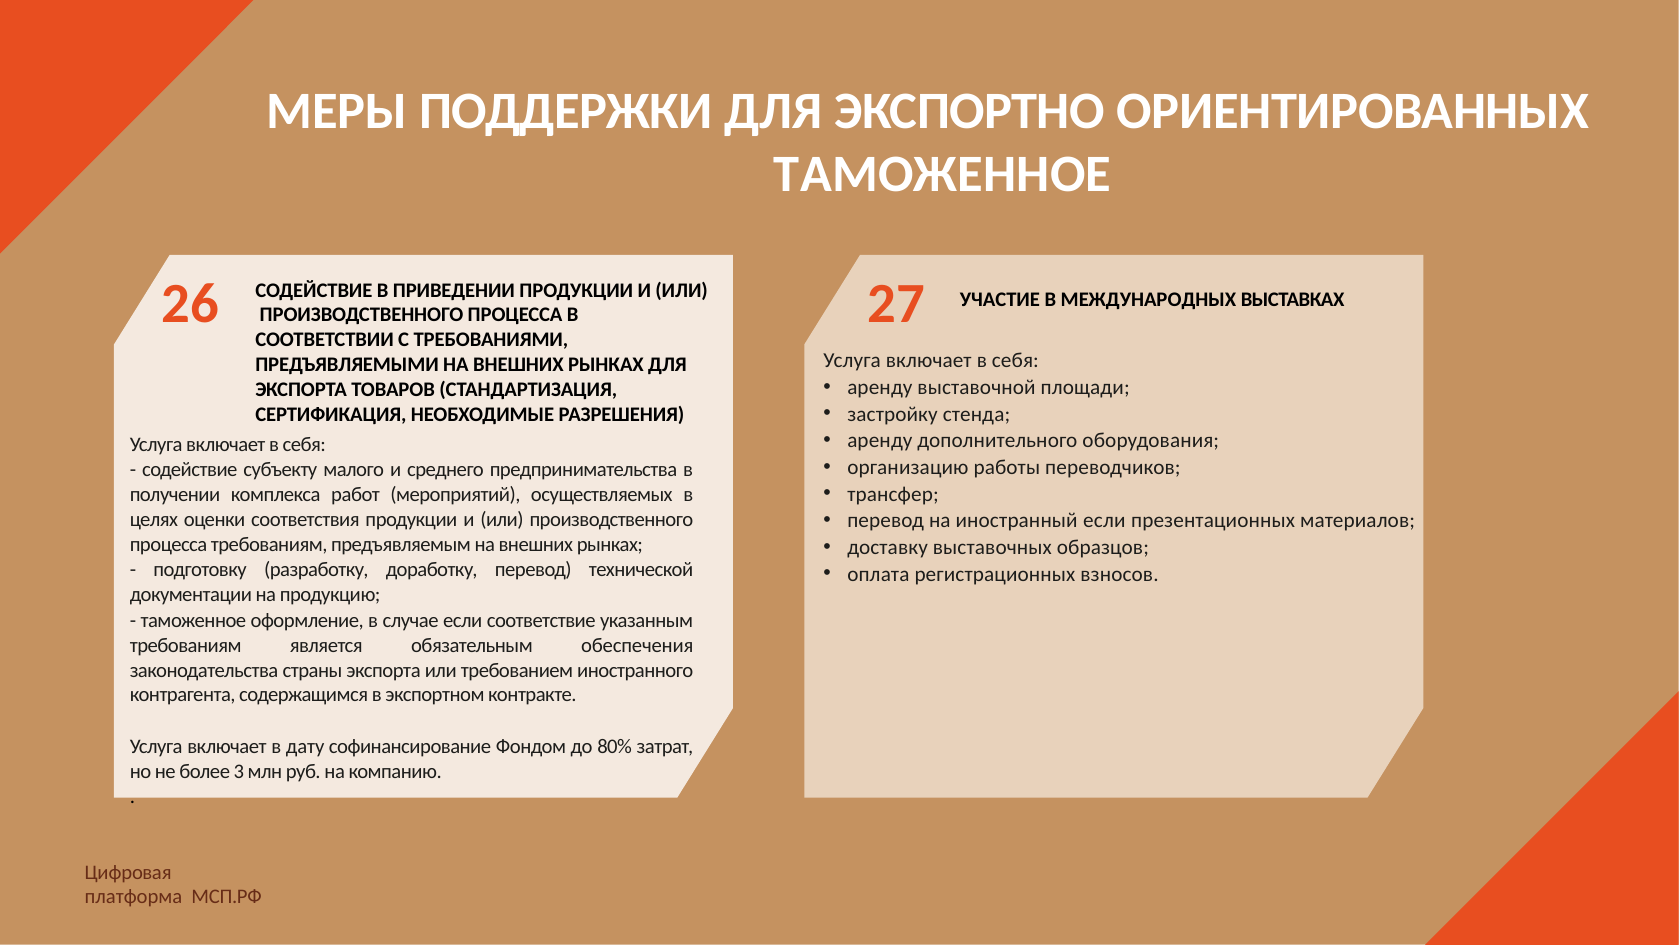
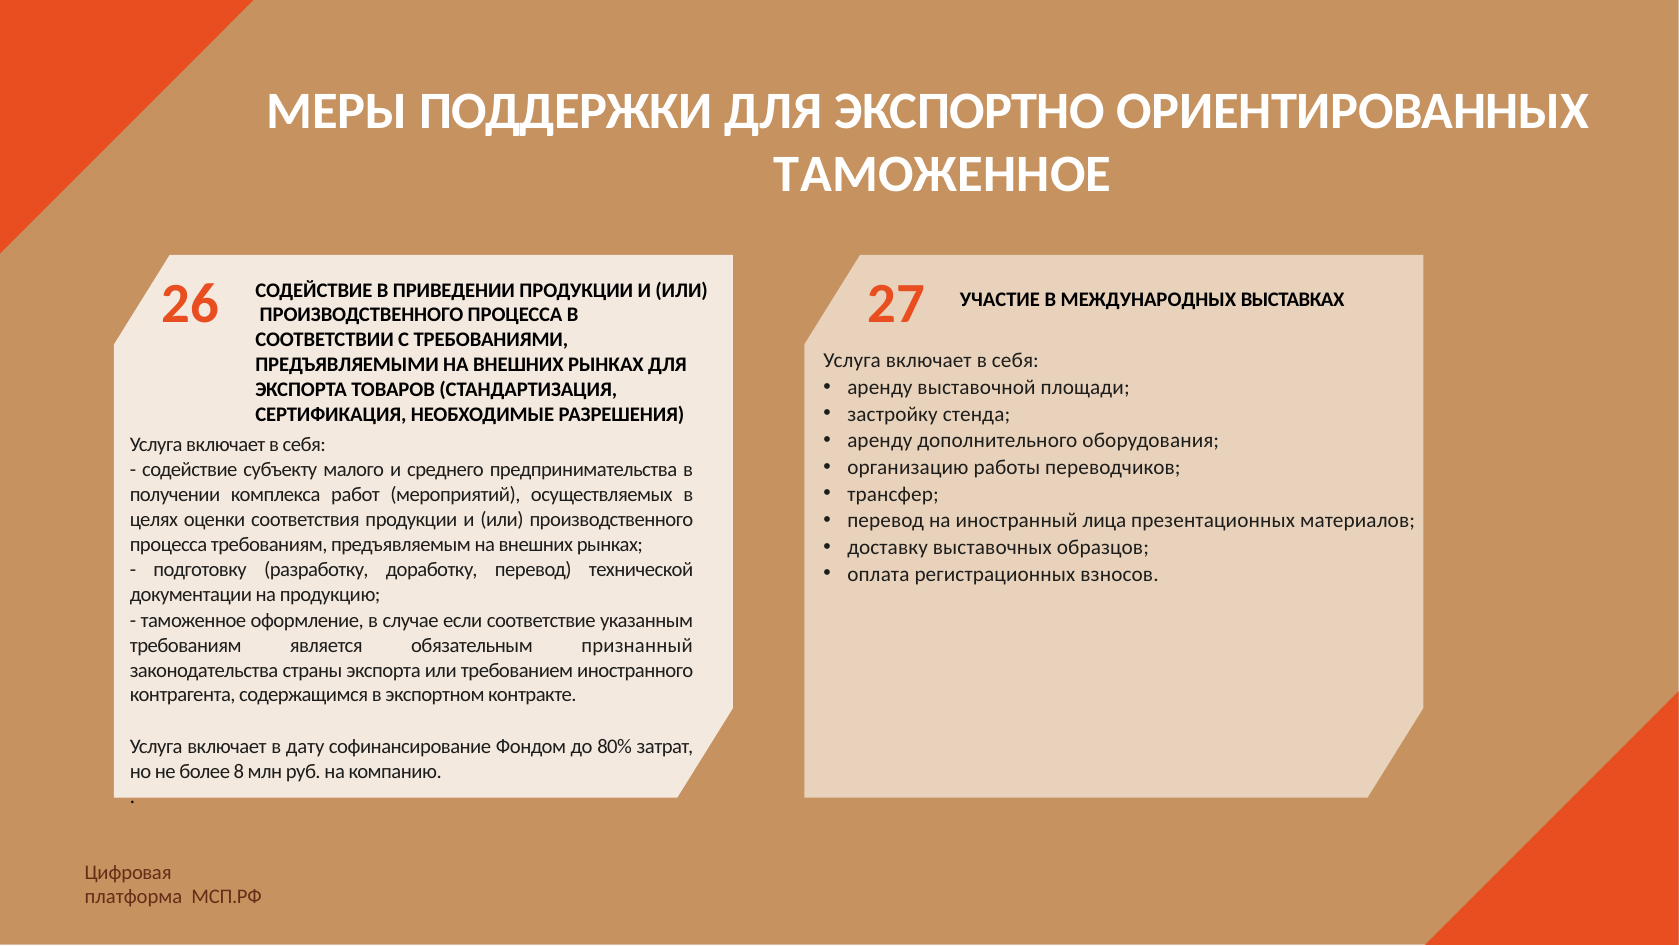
иностранный если: если -> лица (1104, 520)
обеспечения: обеспечения -> признанный (637, 645)
3: 3 -> 8 (239, 771)
